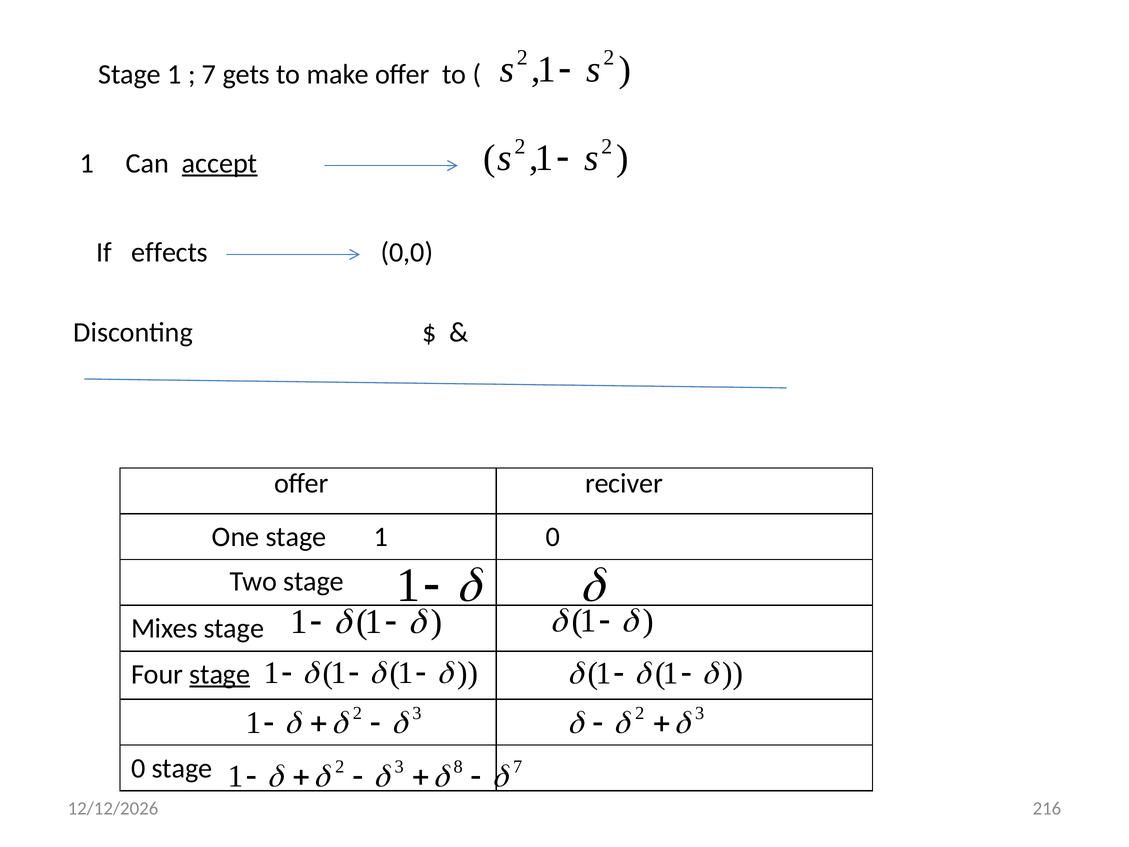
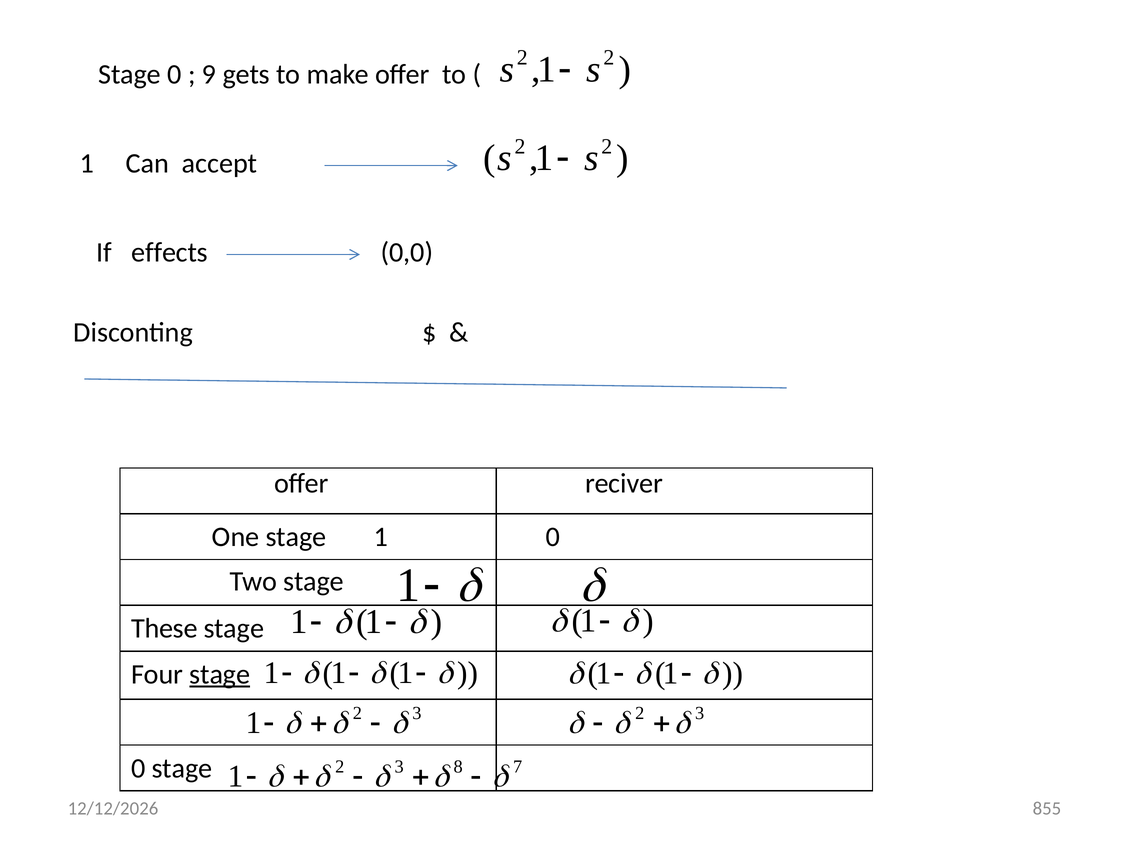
1: 1 -> 0 (175, 74)
7: 7 -> 9 (209, 74)
accept underline: present -> none (220, 163)
Mixes: Mixes -> These (164, 628)
216: 216 -> 855 (1047, 808)
